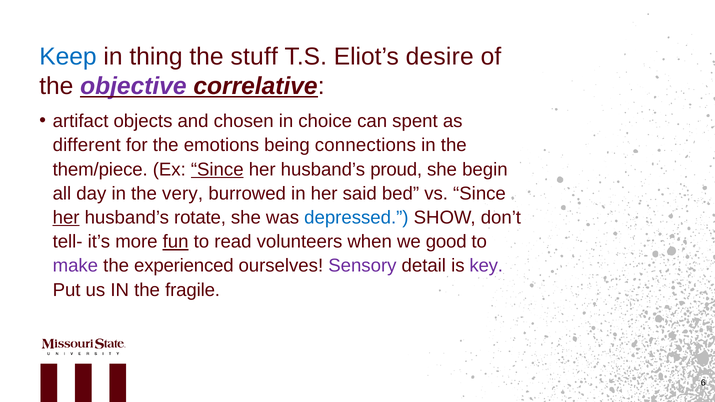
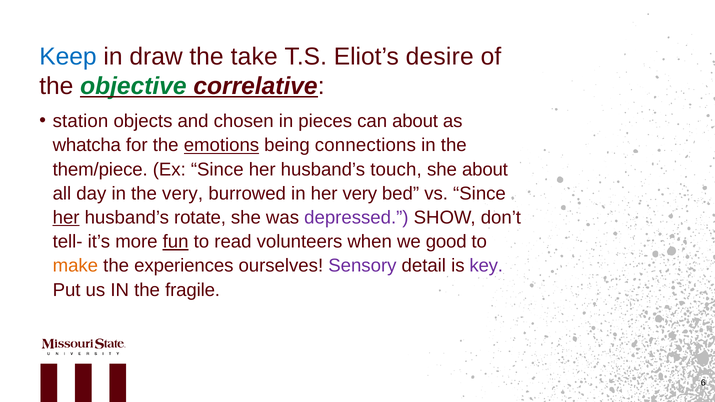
thing: thing -> draw (156, 57)
stuff: stuff -> take (254, 57)
objective colour: purple -> green (133, 86)
artifact: artifact -> station (80, 121)
choice: choice -> pieces (325, 121)
can spent: spent -> about (415, 121)
different: different -> whatcha (87, 145)
emotions underline: none -> present (221, 145)
Since underline: present -> none (217, 170)
proud: proud -> touch (396, 170)
she begin: begin -> about (485, 170)
her said: said -> very (360, 194)
depressed colour: blue -> purple (356, 218)
make colour: purple -> orange (75, 266)
experienced: experienced -> experiences (184, 266)
